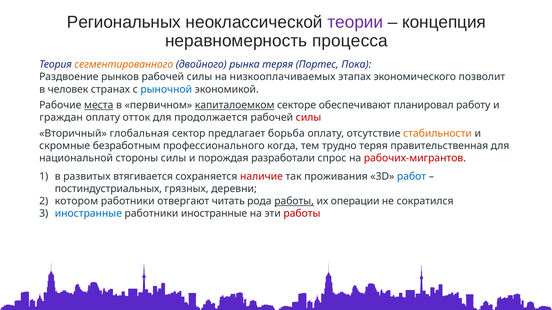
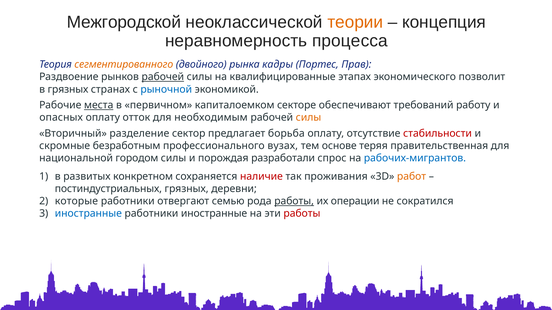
Региональных: Региональных -> Межгородской (124, 22)
теории colour: purple -> orange (355, 22)
рынка теряя: теряя -> кадры (278, 65)
Пока: Пока -> Прав (356, 65)
рабочей underline: none -> present (163, 77)
низкооплачиваемых: низкооплачиваемых -> квалифицированные (283, 77)
в человек: человек -> грязных (68, 89)
капиталоемком underline: present -> none (235, 105)
планировал: планировал -> требований (424, 105)
граждан: граждан -> опасных (61, 118)
продолжается: продолжается -> необходимым (211, 118)
силы colour: red -> orange (308, 118)
глобальная: глобальная -> разделение (139, 134)
стабильности colour: orange -> red (438, 134)
когда: когда -> вузах (283, 146)
трудно: трудно -> основе (339, 146)
стороны: стороны -> городом (137, 158)
рабочих-мигрантов colour: red -> blue (415, 158)
втягивается: втягивается -> конкретном (143, 177)
работ colour: blue -> orange (412, 177)
котором: котором -> которые (76, 201)
читать: читать -> семью (228, 201)
